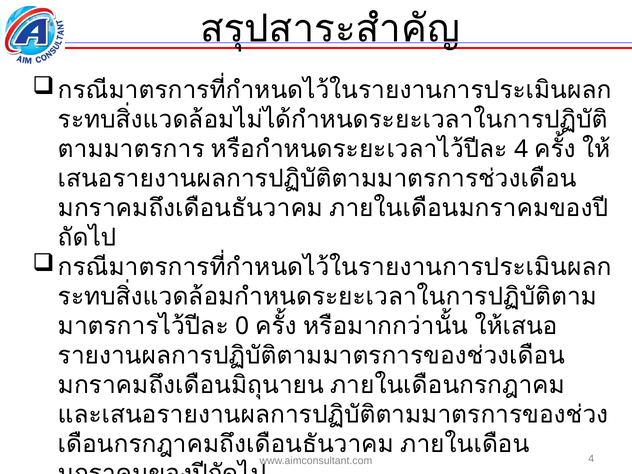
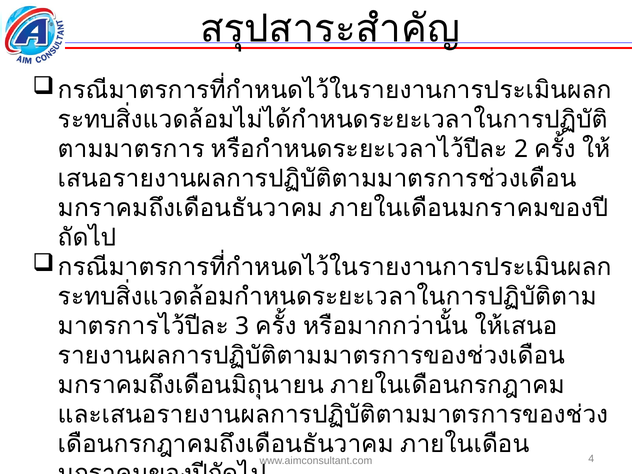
4: 4 -> 2 (521, 149)
0: 0 -> 3 (242, 326)
